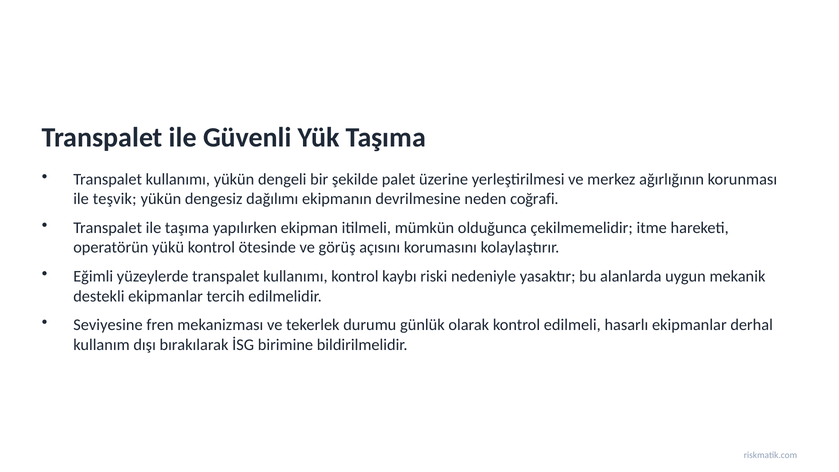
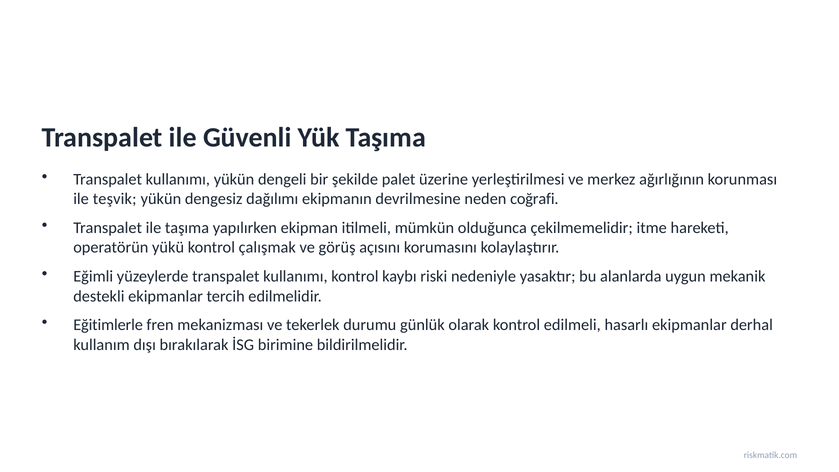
ötesinde: ötesinde -> çalışmak (267, 248)
Seviyesine: Seviyesine -> Eğitimlerle (108, 325)
